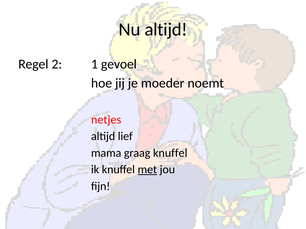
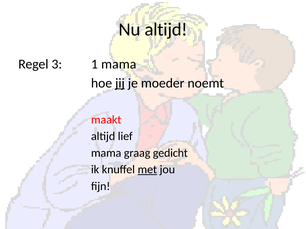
2: 2 -> 3 (57, 64)
1 gevoel: gevoel -> mama (119, 64)
jij underline: none -> present (120, 83)
netjes: netjes -> maakt (106, 120)
graag knuffel: knuffel -> gedicht (170, 153)
